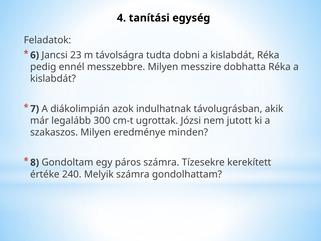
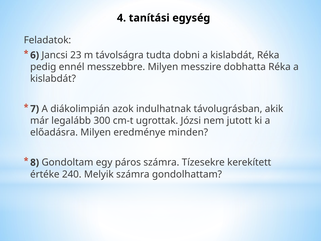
szakaszos: szakaszos -> előadásra (54, 132)
